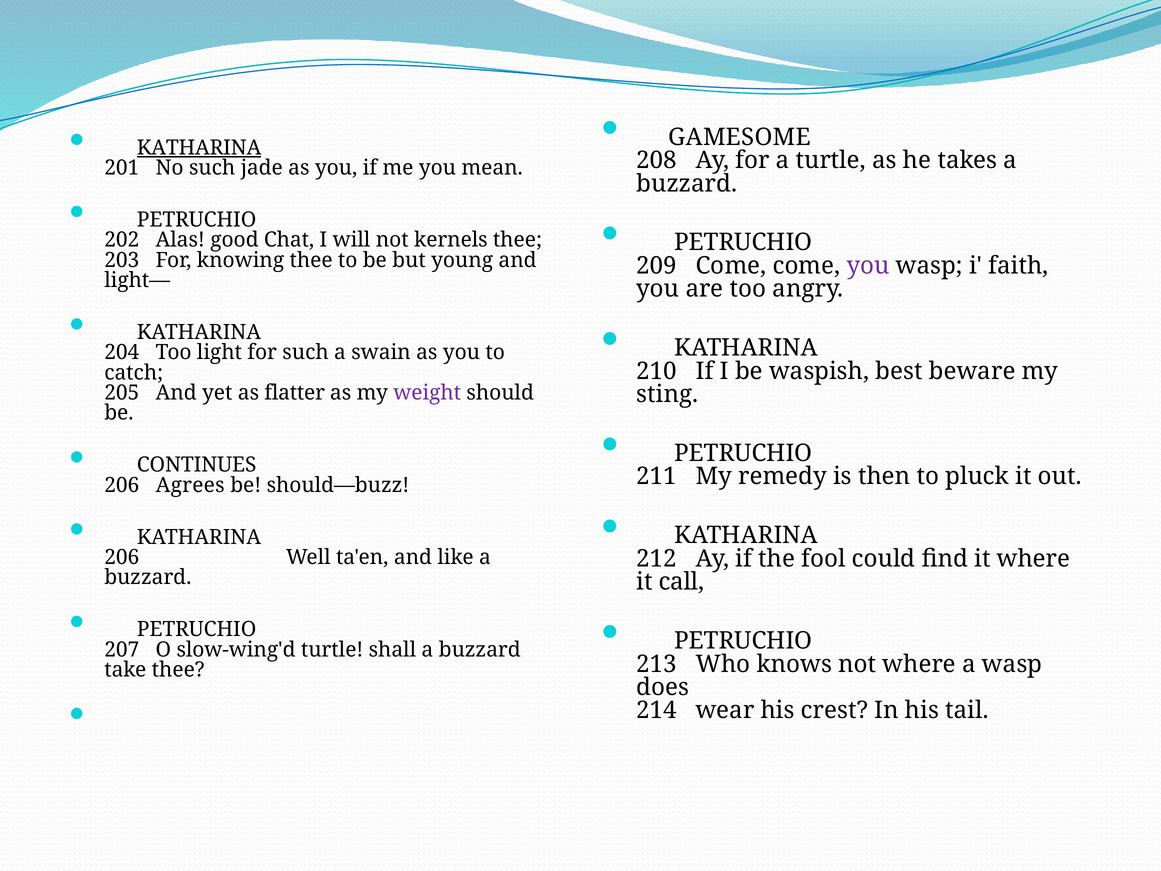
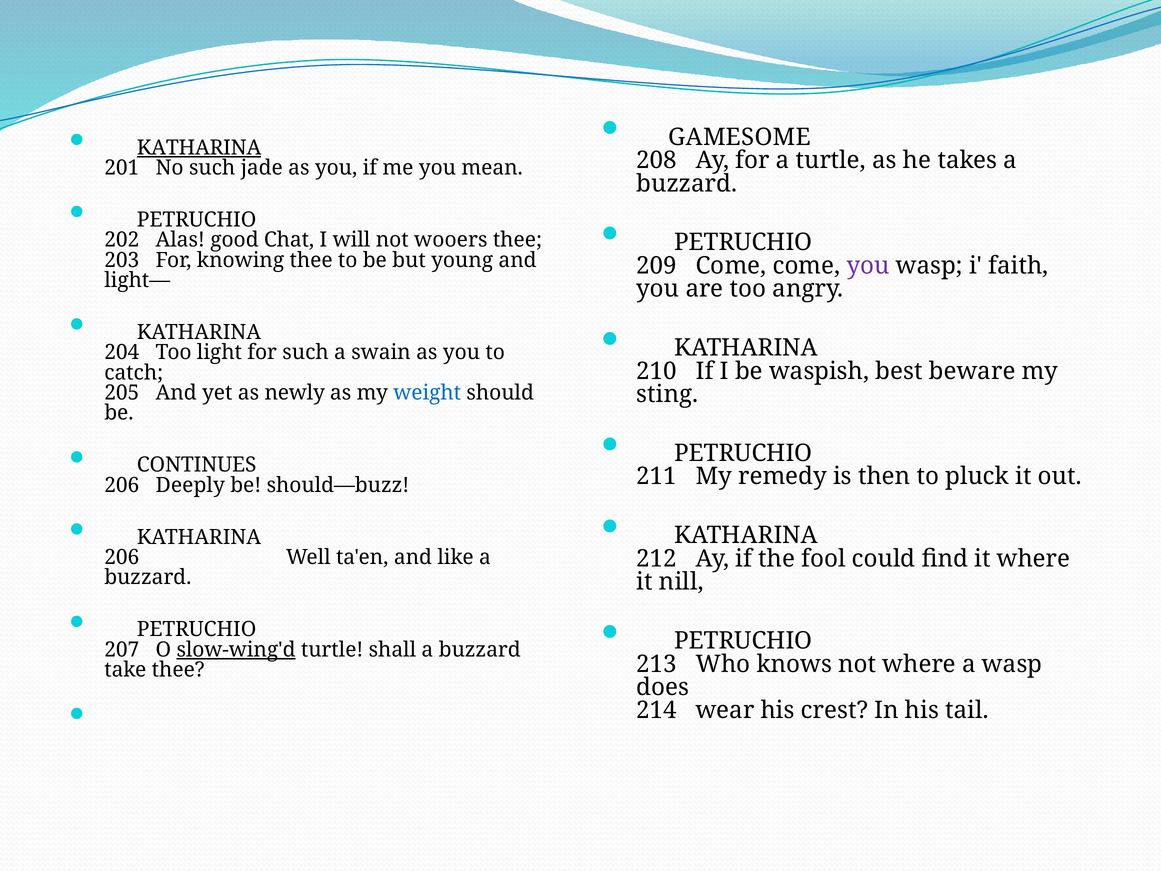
kernels: kernels -> wooers (451, 240)
flatter: flatter -> newly (295, 393)
weight colour: purple -> blue (427, 393)
Agrees: Agrees -> Deeply (190, 485)
call: call -> nill (681, 582)
slow-wing'd underline: none -> present (236, 650)
